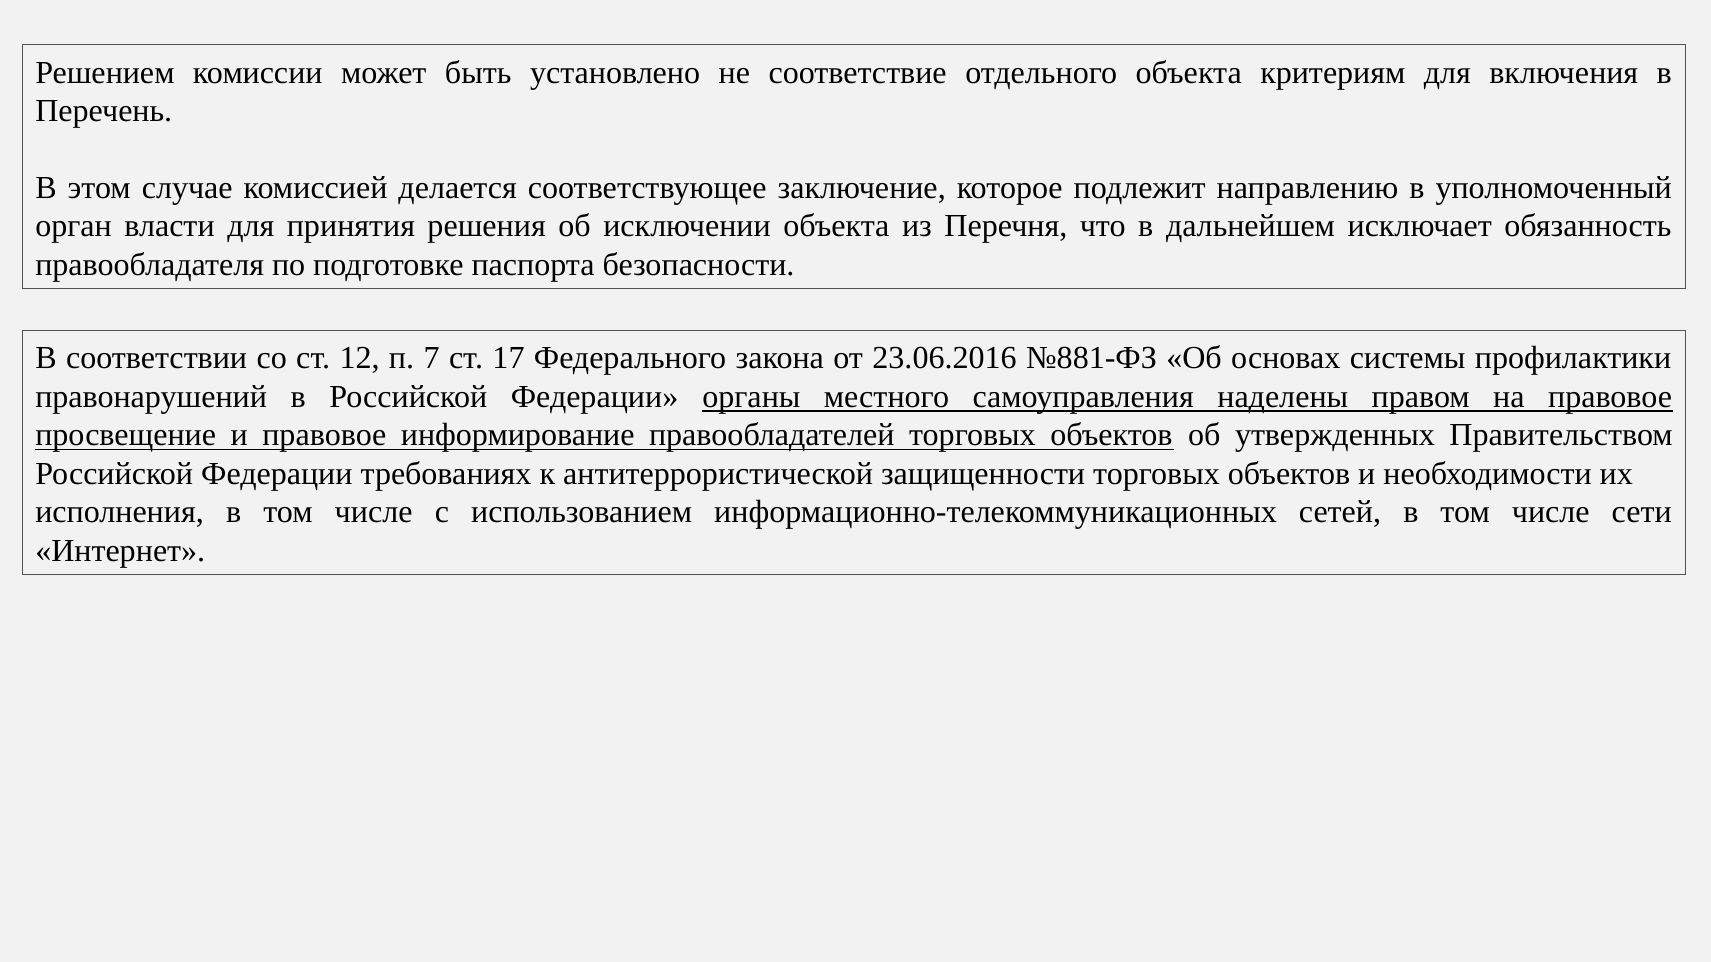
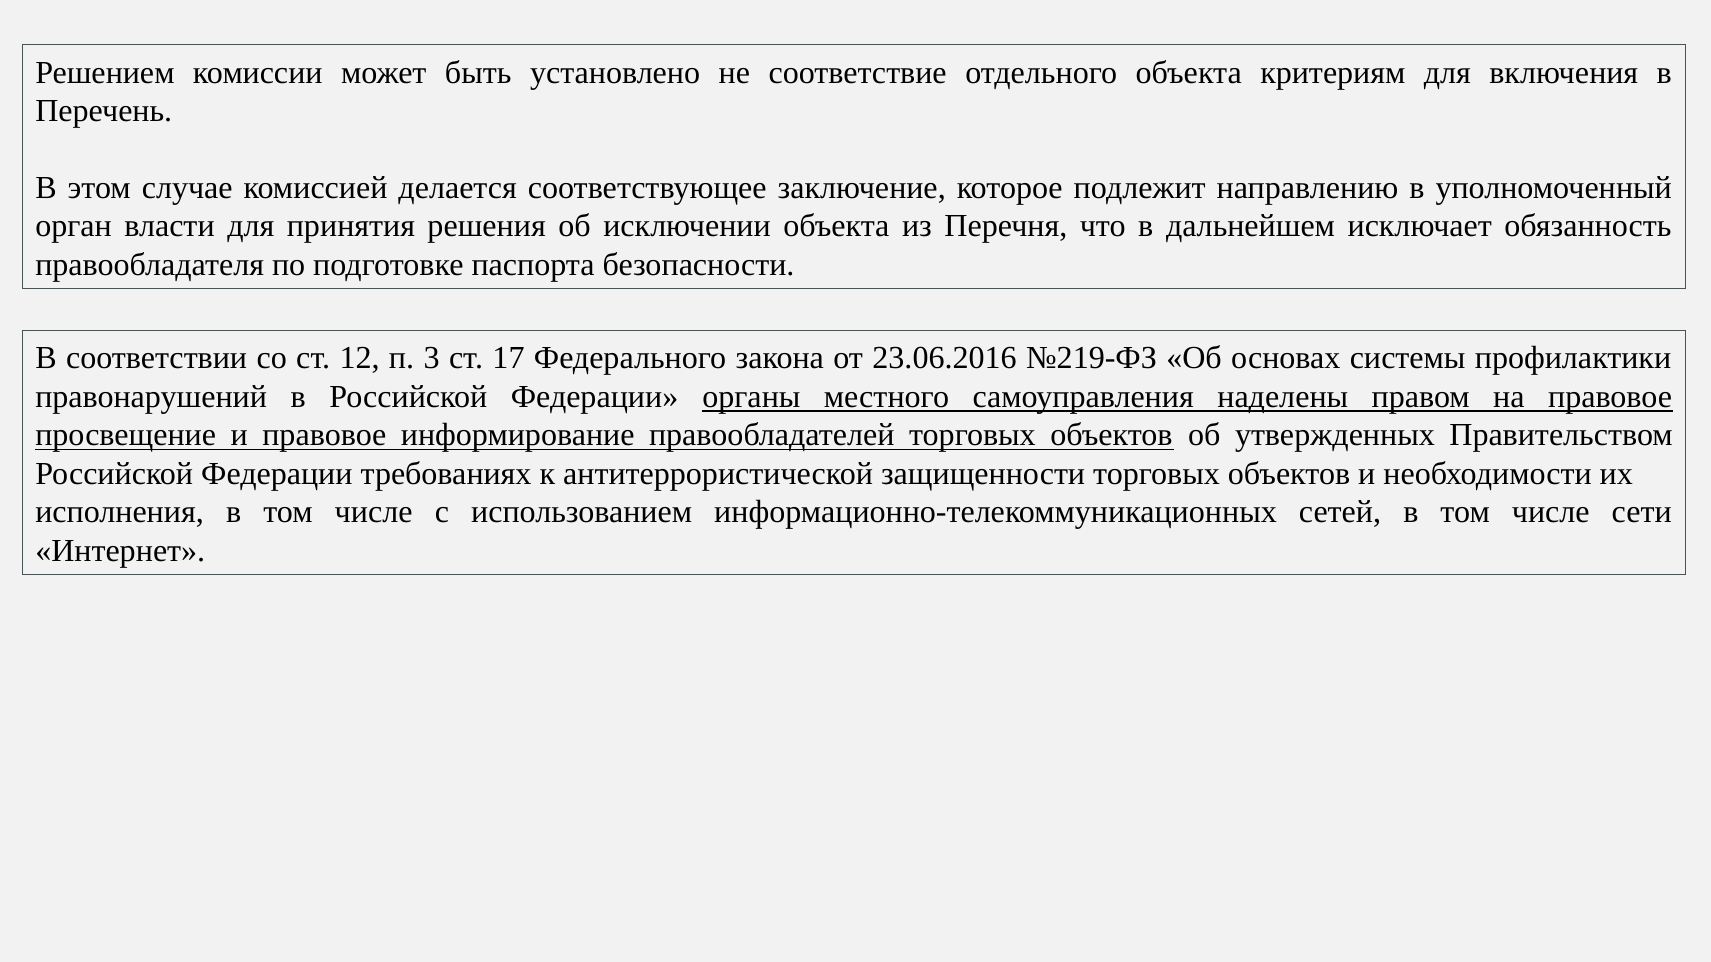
7: 7 -> 3 (432, 359)
№881-ФЗ: №881-ФЗ -> №219-ФЗ (1091, 359)
